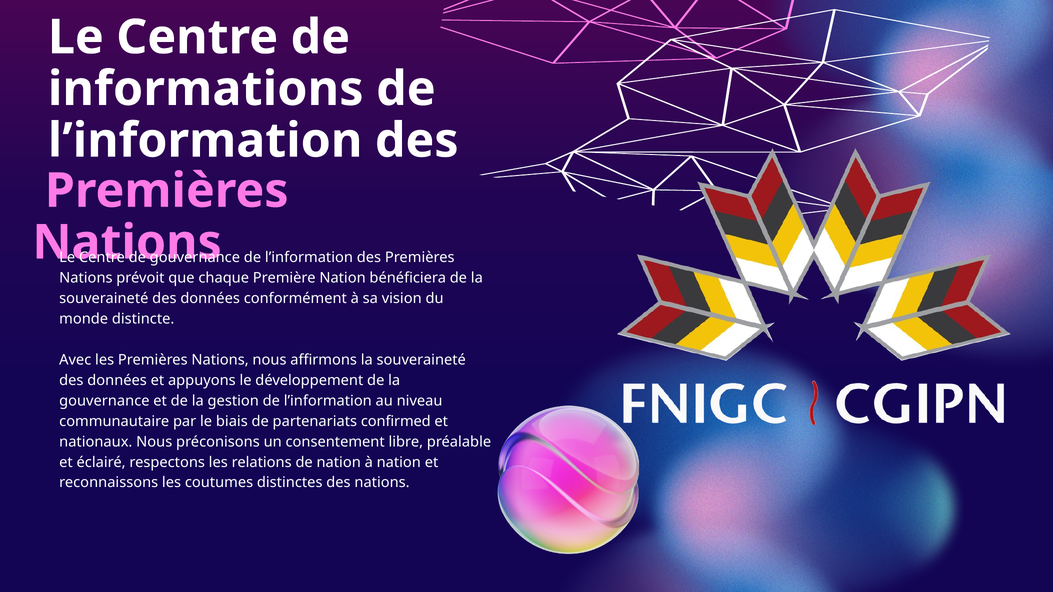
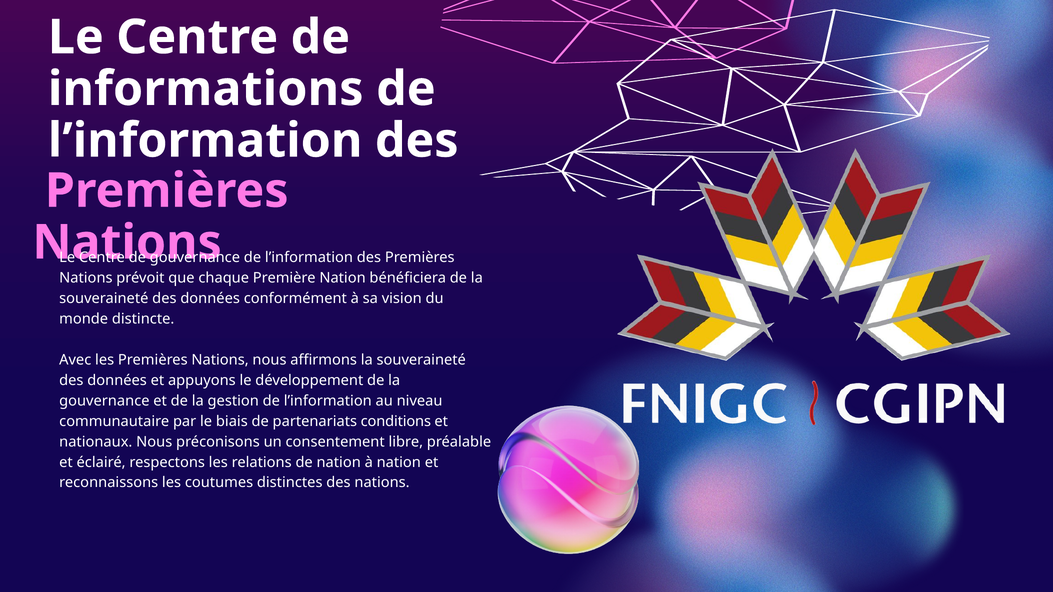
confirmed: confirmed -> conditions (396, 421)
